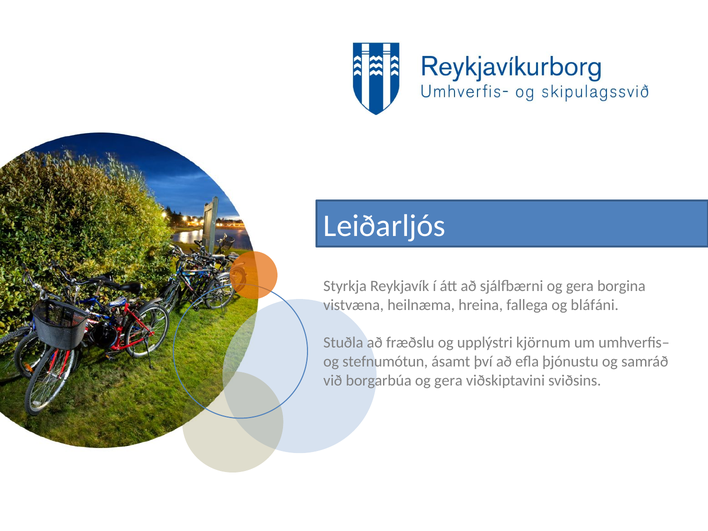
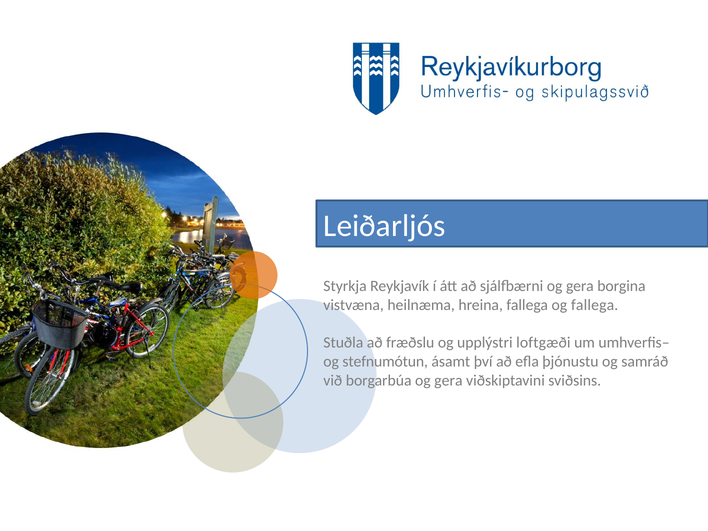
og bláfáni: bláfáni -> fallega (595, 305)
kjörnum: kjörnum -> loftgæði (543, 343)
